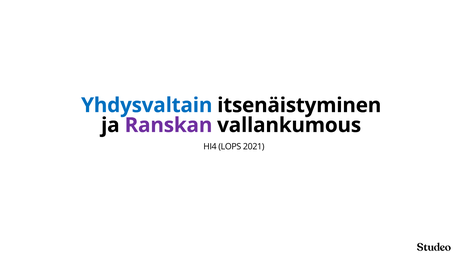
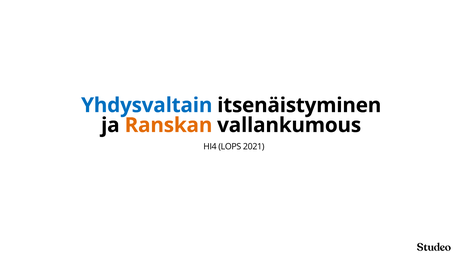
Ranskan colour: purple -> orange (169, 125)
